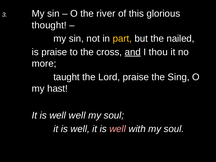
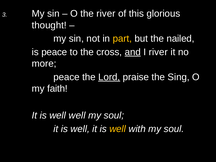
is praise: praise -> peace (54, 52)
I thou: thou -> river (158, 52)
taught: taught -> peace (66, 77)
Lord underline: none -> present (109, 77)
hast: hast -> faith (57, 89)
well colour: pink -> yellow (118, 129)
